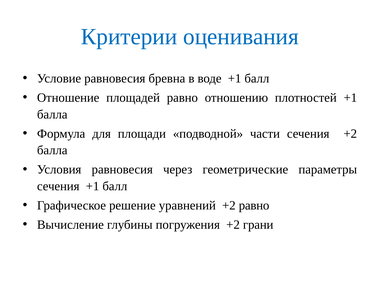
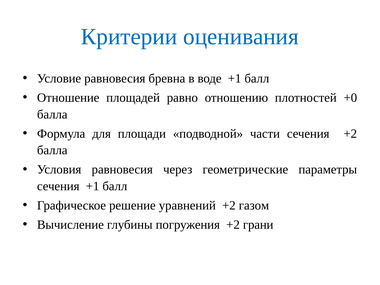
плотностей +1: +1 -> +0 (350, 98)
+2 равно: равно -> газом (254, 205)
